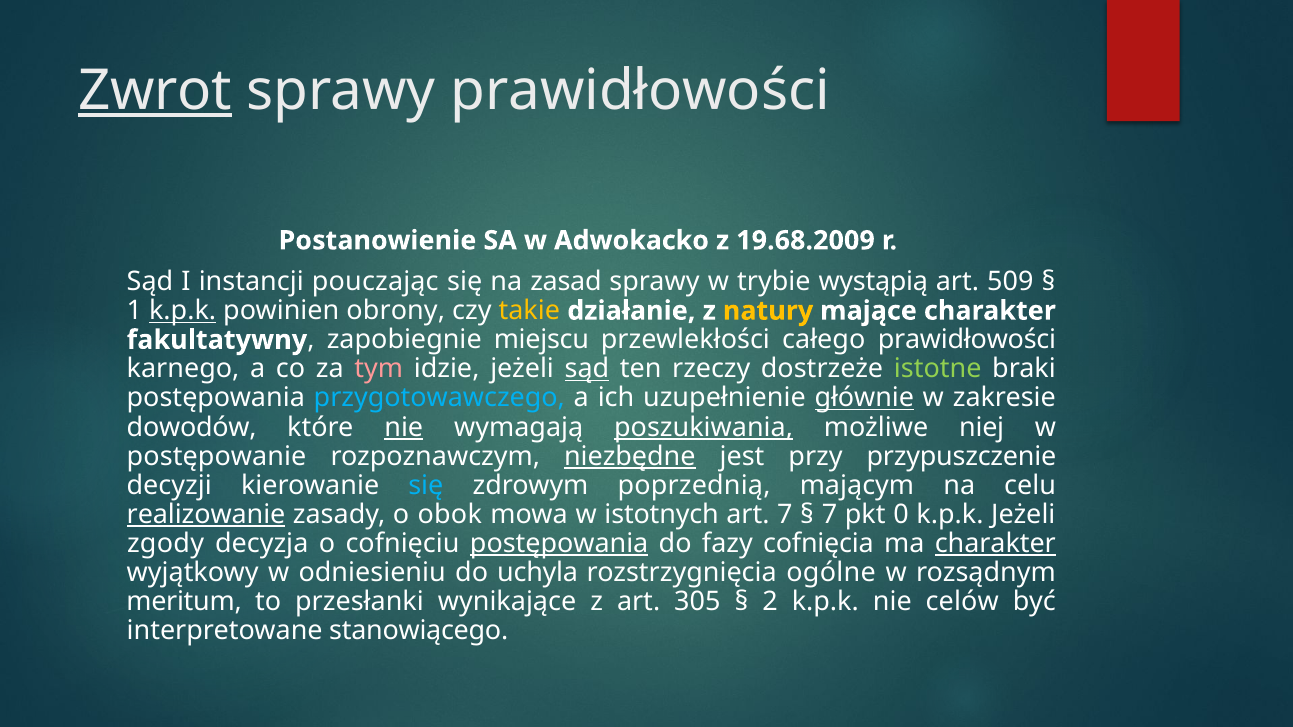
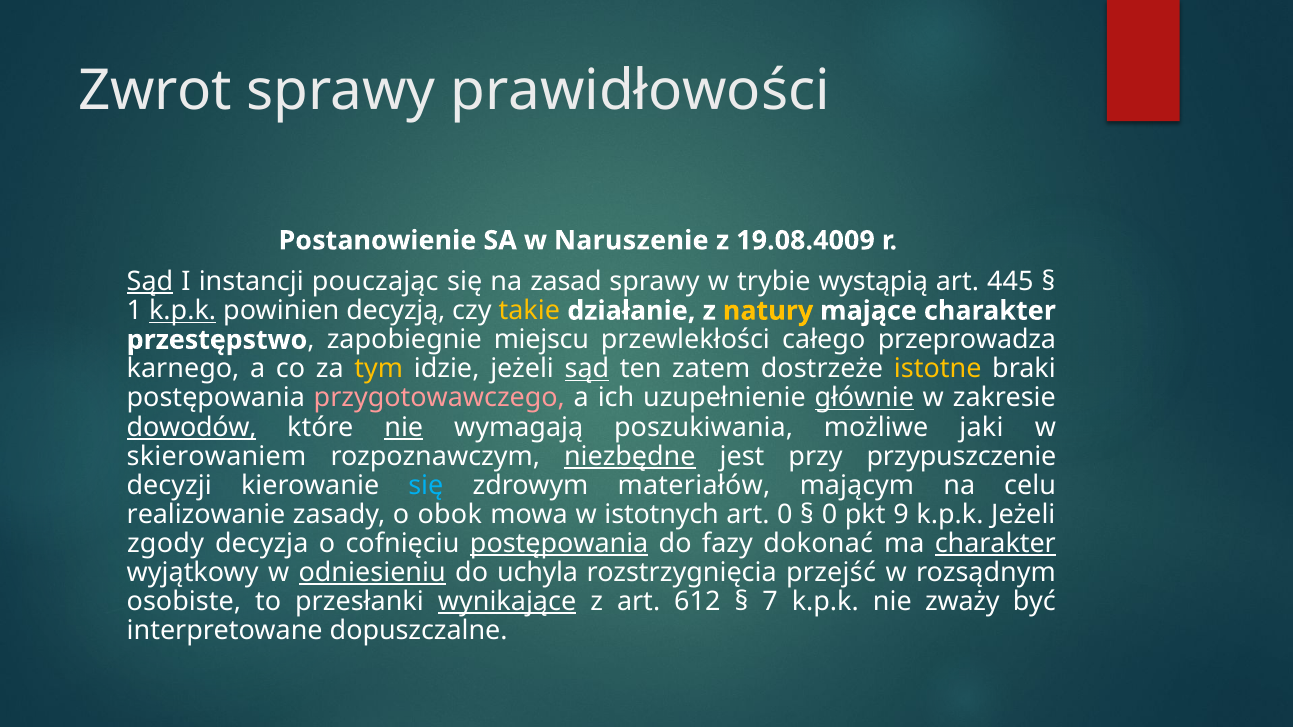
Zwrot underline: present -> none (155, 91)
Adwokacko: Adwokacko -> Naruszenie (631, 241)
19.68.2009: 19.68.2009 -> 19.08.4009 (805, 241)
Sąd underline: none -> present (150, 282)
509: 509 -> 445 (1010, 282)
obrony: obrony -> decyzją (396, 311)
fakultatywny: fakultatywny -> przestępstwo (217, 340)
całego prawidłowości: prawidłowości -> przeprowadza (967, 340)
tym colour: pink -> yellow (379, 369)
rzeczy: rzeczy -> zatem (711, 369)
istotne colour: light green -> yellow (938, 369)
przygotowawczego colour: light blue -> pink (439, 398)
dowodów underline: none -> present (192, 427)
poszukiwania underline: present -> none (704, 427)
niej: niej -> jaki (981, 427)
postępowanie: postępowanie -> skierowaniem (216, 456)
poprzednią: poprzednią -> materiałów (694, 485)
realizowanie underline: present -> none (206, 515)
art 7: 7 -> 0 (785, 515)
7: 7 -> 0 (830, 515)
0: 0 -> 9 (901, 515)
cofnięcia: cofnięcia -> dokonać (818, 544)
odniesieniu underline: none -> present (372, 573)
ogólne: ogólne -> przejść (831, 573)
meritum: meritum -> osobiste (184, 602)
wynikające underline: none -> present (507, 602)
305: 305 -> 612 (697, 602)
2: 2 -> 7 (770, 602)
celów: celów -> zważy (962, 602)
stanowiącego: stanowiącego -> dopuszczalne (419, 631)
